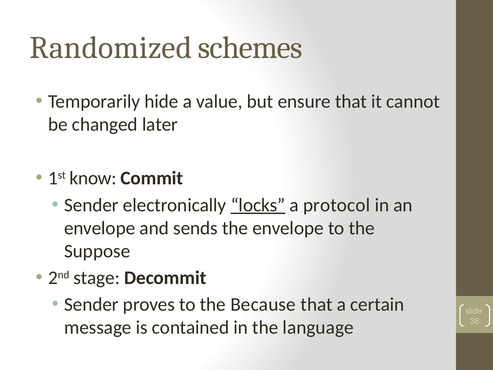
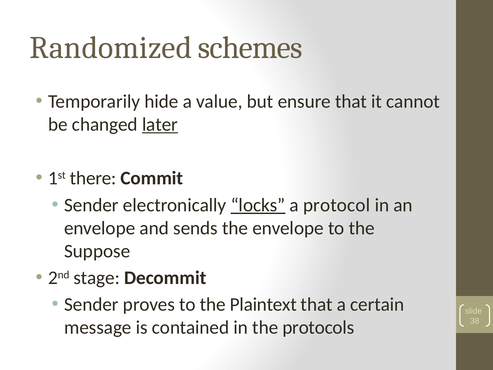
later underline: none -> present (160, 125)
know: know -> there (93, 178)
Because: Because -> Plaintext (263, 304)
language: language -> protocols (318, 327)
